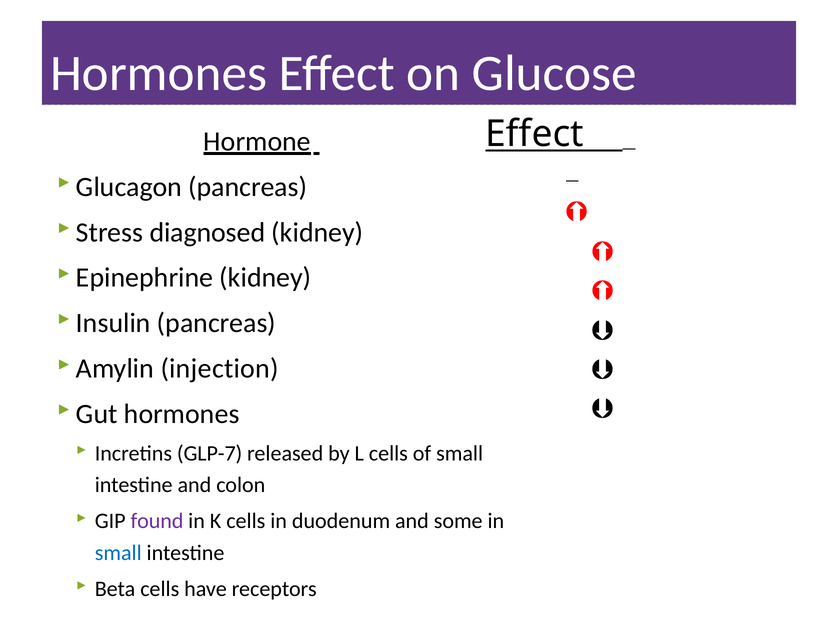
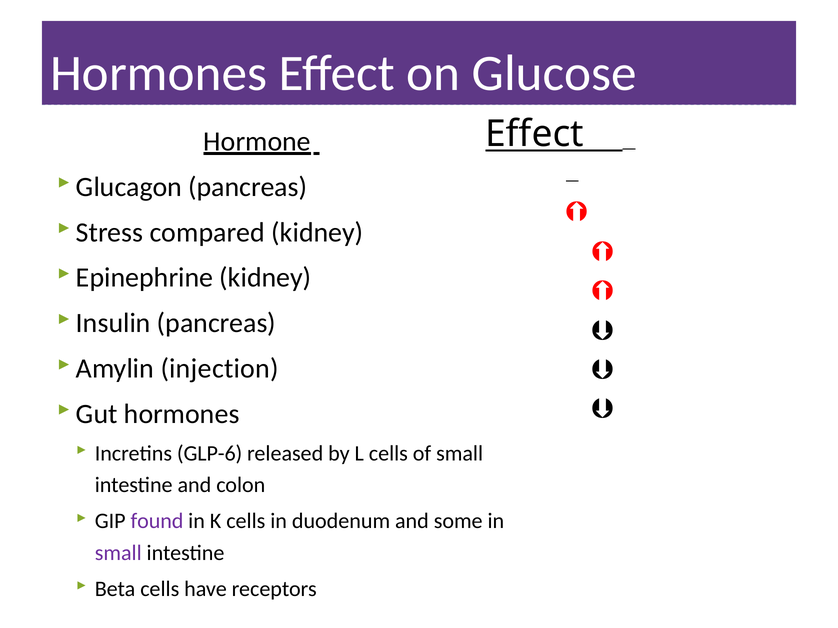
diagnosed: diagnosed -> compared (207, 232)
GLP-7: GLP-7 -> GLP-6 (210, 454)
small colour: blue -> purple (118, 553)
